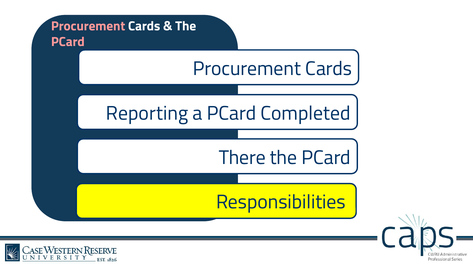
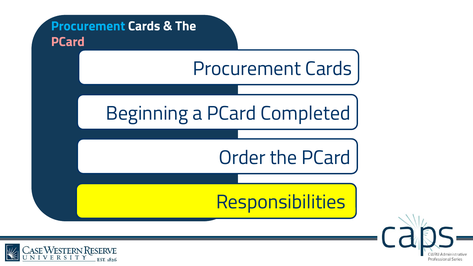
Procurement colour: pink -> light blue (88, 26)
Reporting: Reporting -> Beginning (147, 113)
There: There -> Order (242, 158)
